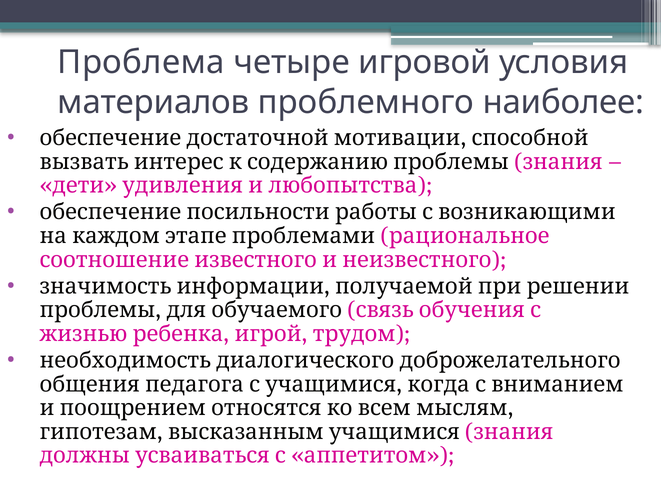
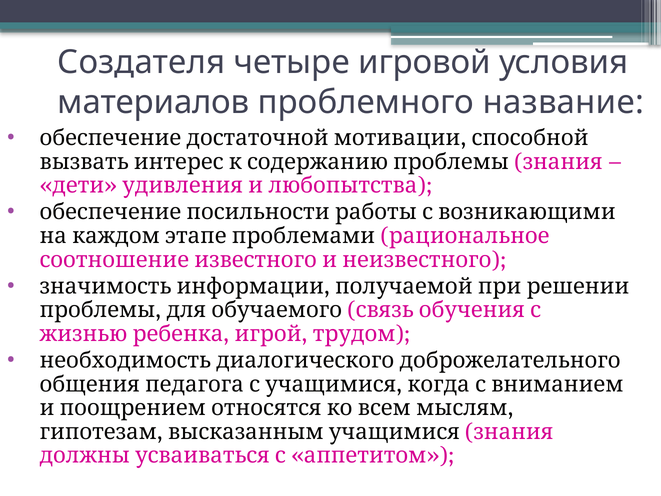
Проблема: Проблема -> Создателя (141, 62)
наиболее: наиболее -> название (563, 102)
